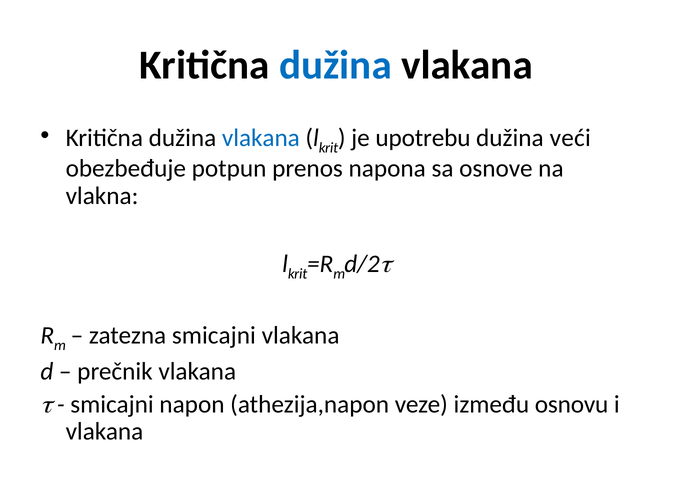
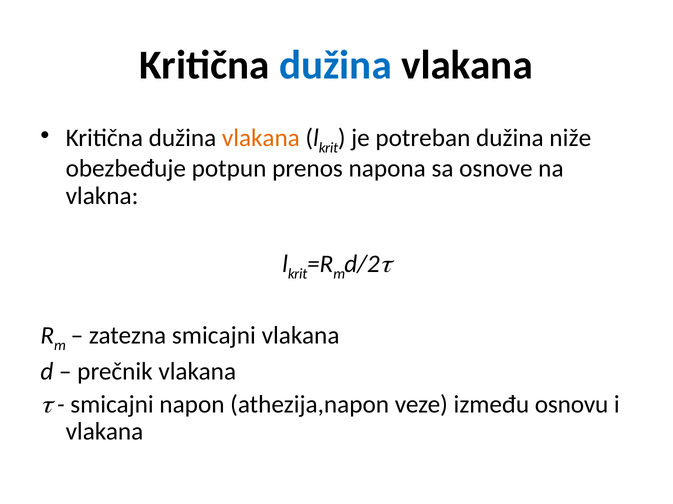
vlakana colour: blue -> orange (261, 138)
upotrebu: upotrebu -> potreban (423, 138)
veći: veći -> niže (570, 138)
